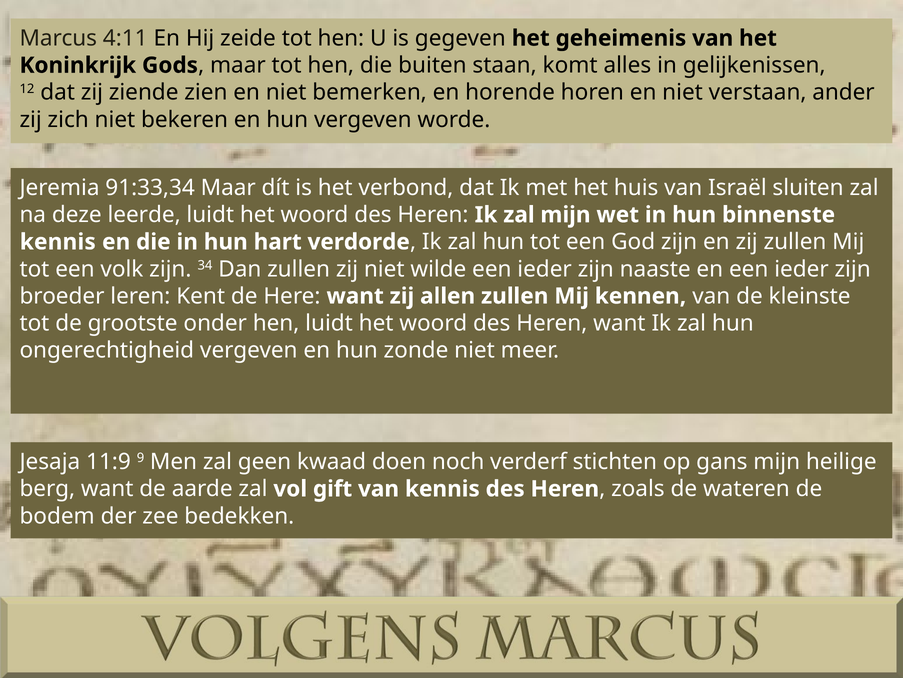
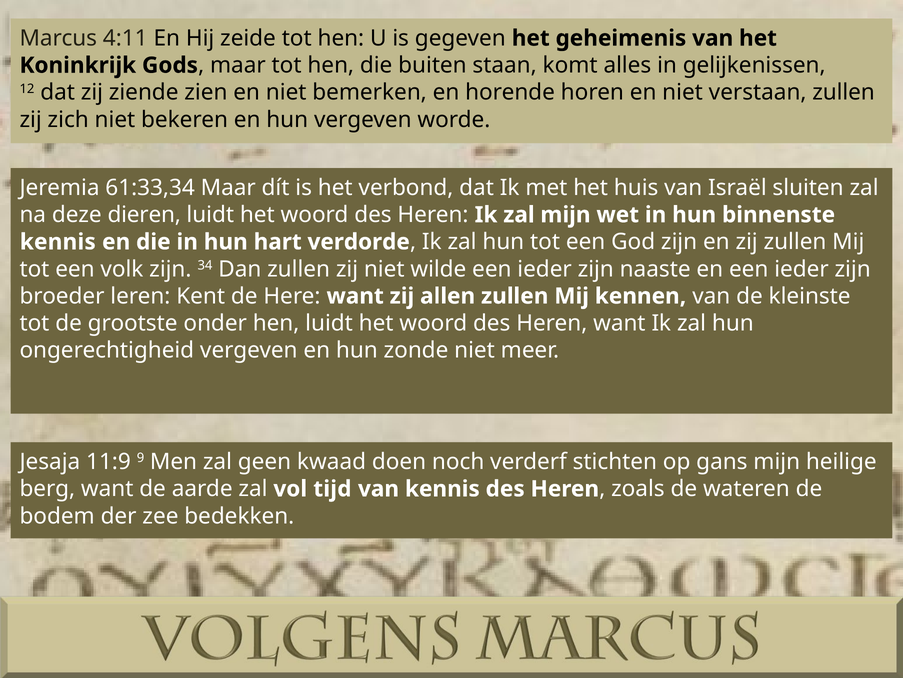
verstaan ander: ander -> zullen (844, 92)
91:33,34: 91:33,34 -> 61:33,34 (150, 187)
leerde: leerde -> dieren (144, 215)
gift: gift -> tijd (332, 488)
